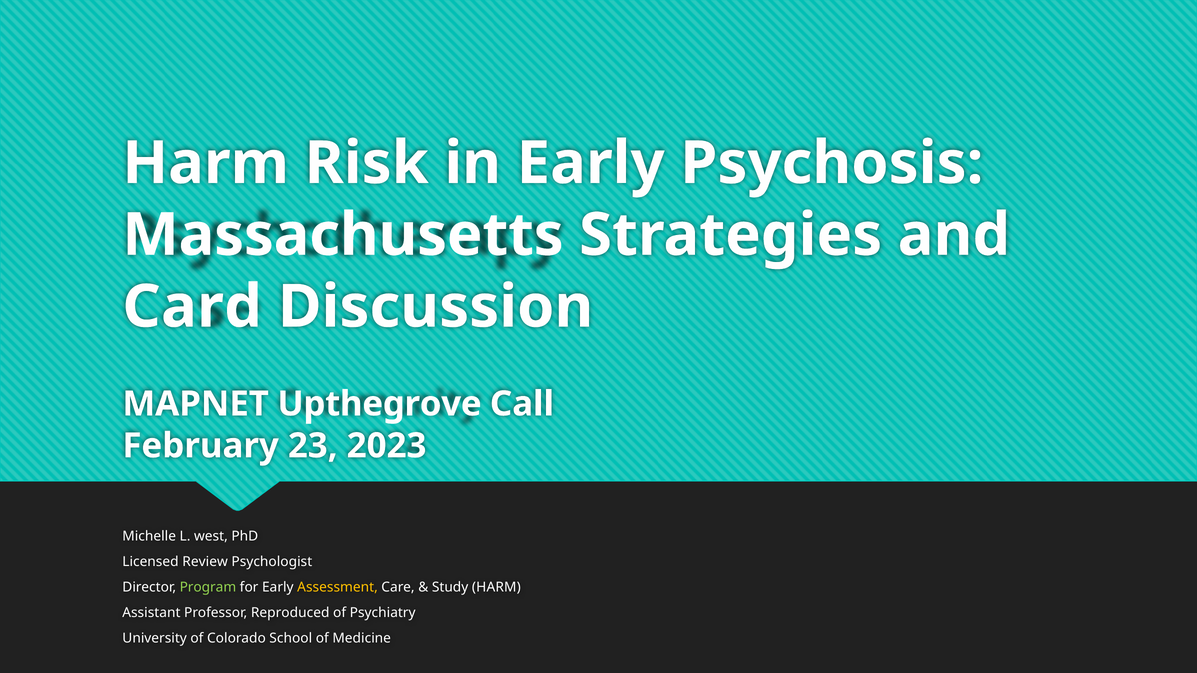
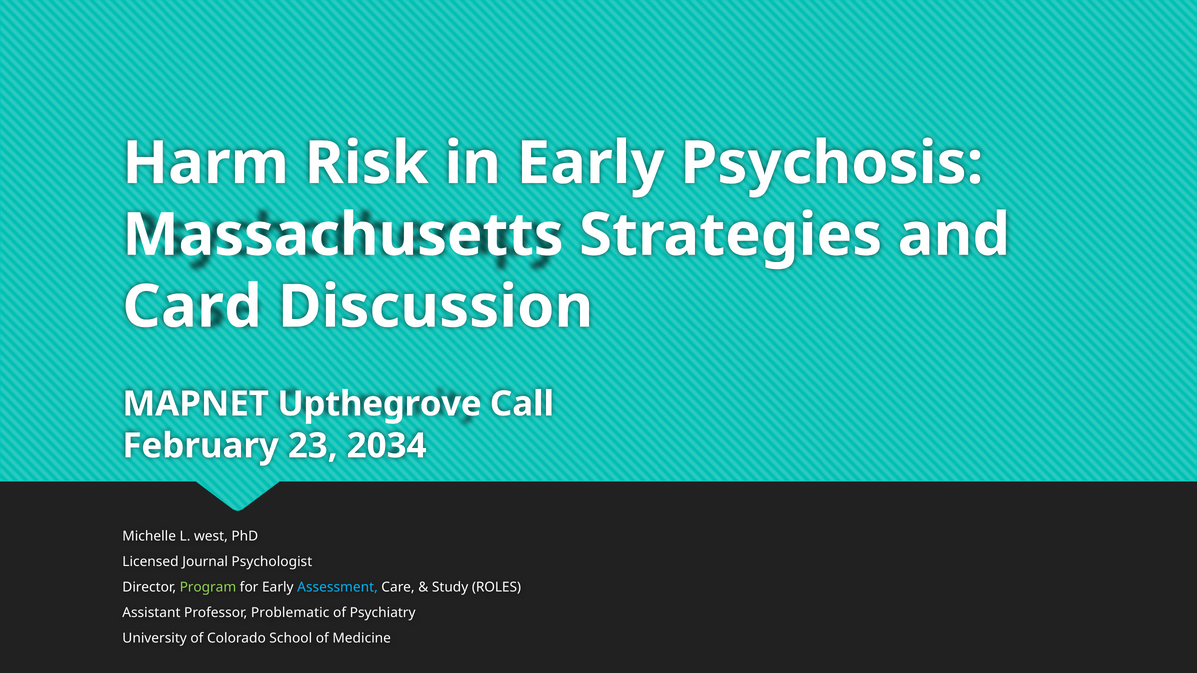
2023: 2023 -> 2034 (387, 446)
Review: Review -> Journal (205, 562)
Assessment colour: yellow -> light blue (338, 588)
Study HARM: HARM -> ROLES (496, 588)
Reproduced: Reproduced -> Problematic (290, 613)
